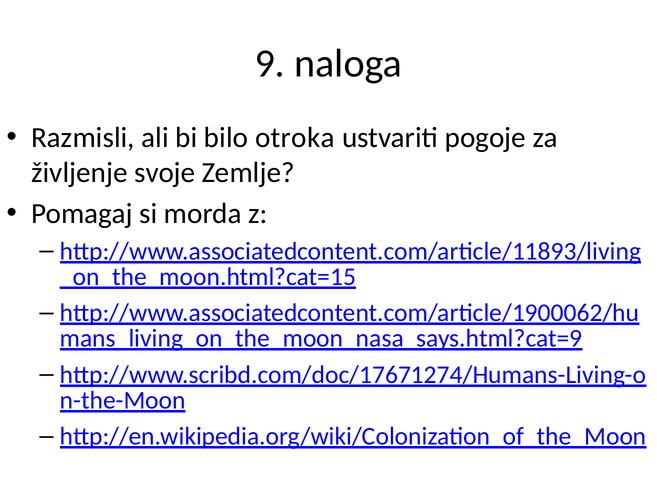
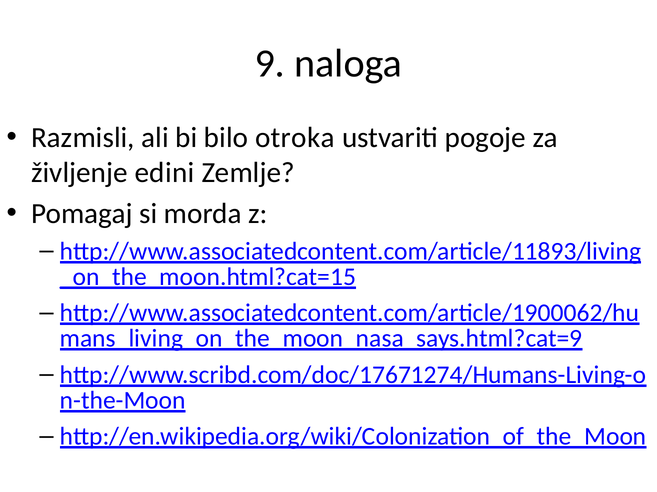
svoje: svoje -> edini (165, 173)
